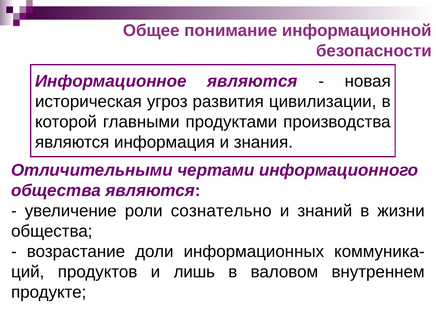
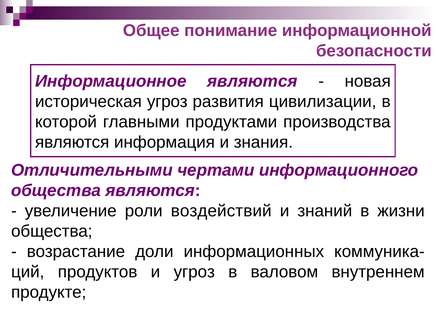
сознательно: сознательно -> воздействий (221, 211)
и лишь: лишь -> угроз (194, 272)
